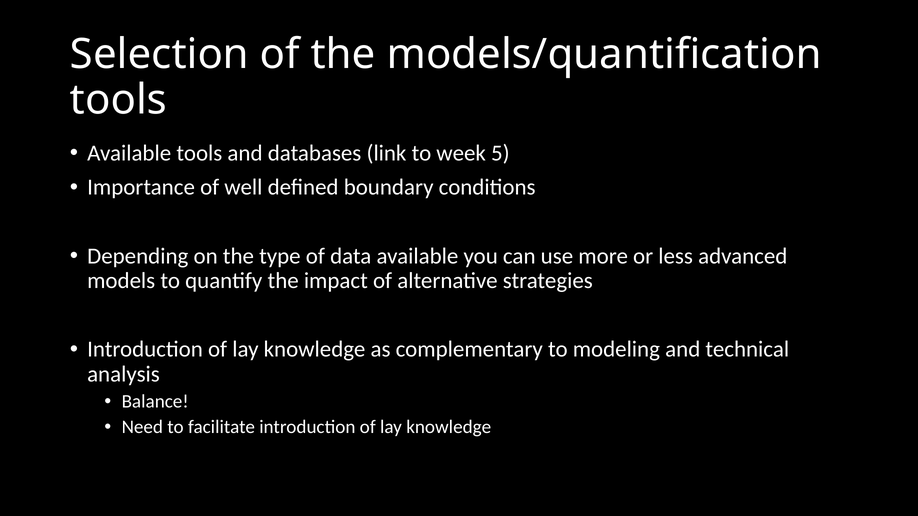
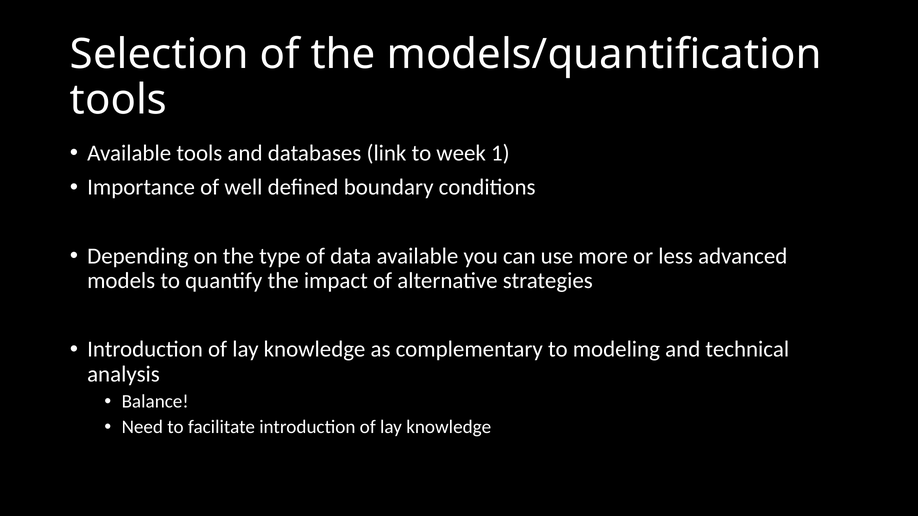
5: 5 -> 1 (500, 153)
